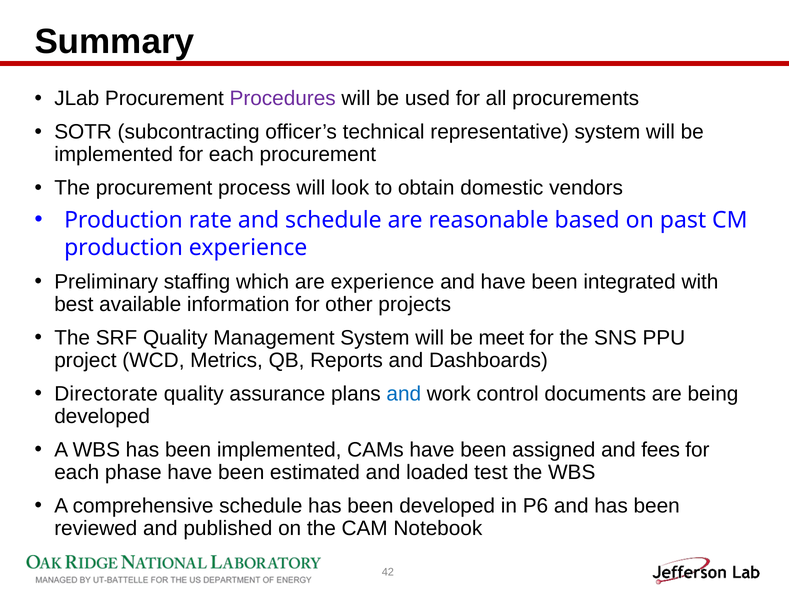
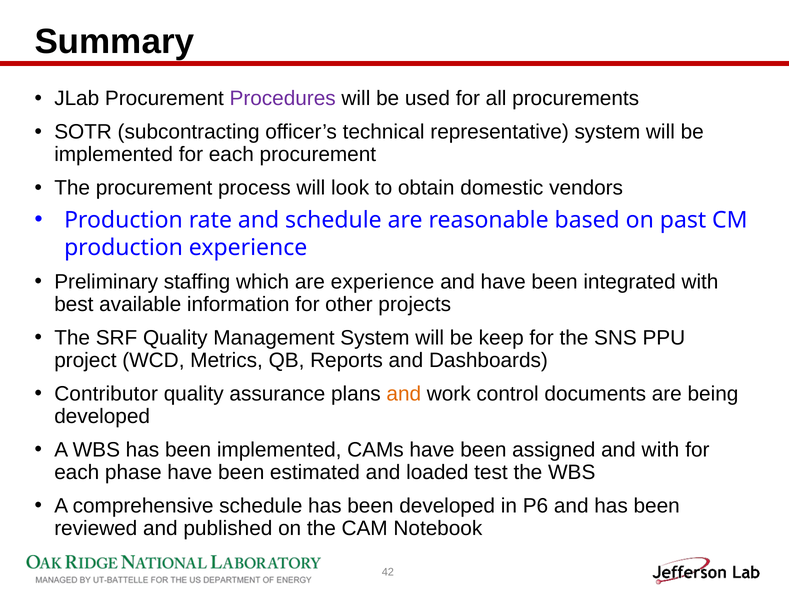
meet: meet -> keep (501, 338)
Directorate: Directorate -> Contributor (106, 394)
and colour: blue -> orange (404, 394)
and fees: fees -> with (660, 450)
